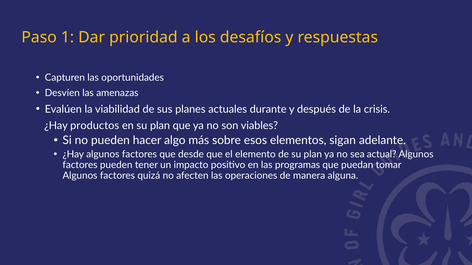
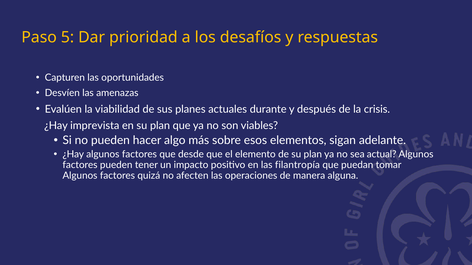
1: 1 -> 5 (68, 37)
productos: productos -> imprevista (95, 126)
programas: programas -> filantropía (297, 165)
